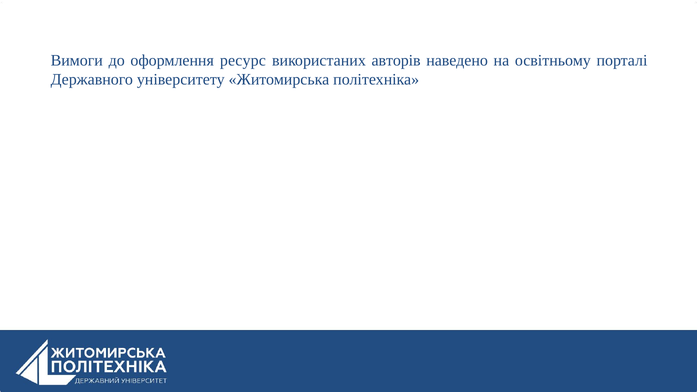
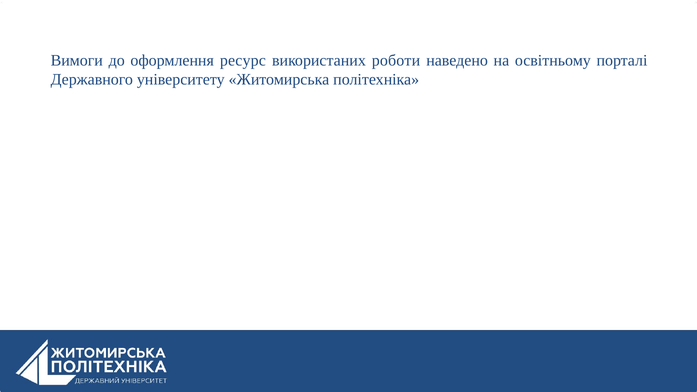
авторів: авторів -> роботи (396, 60)
